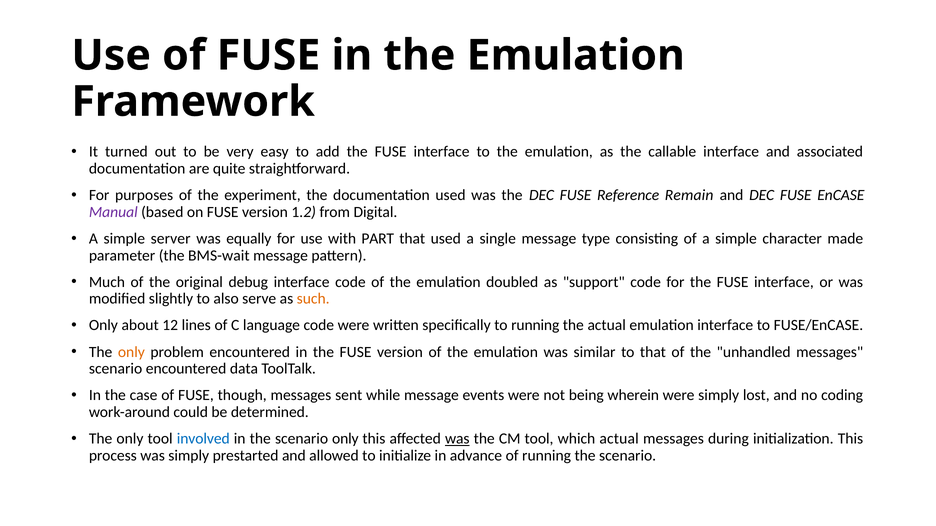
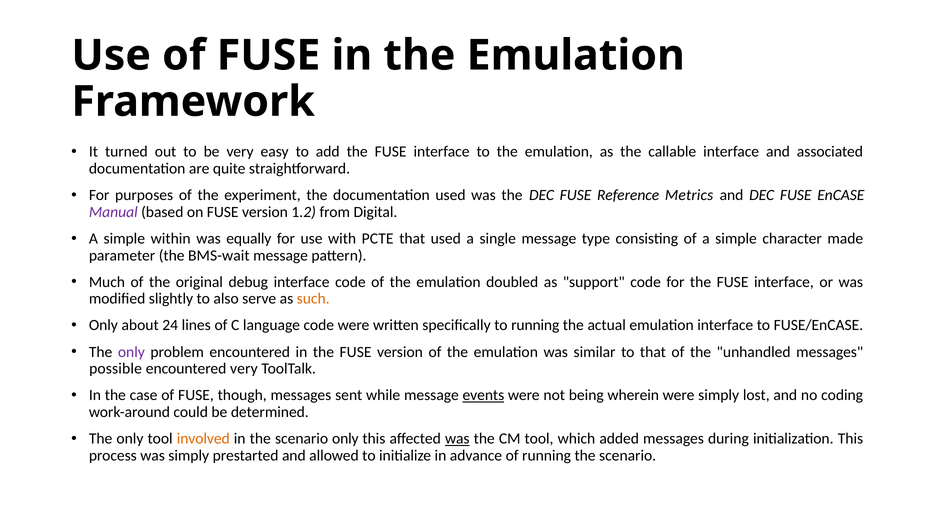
Remain: Remain -> Metrics (689, 195)
server: server -> within (171, 239)
PART: PART -> PCTE (378, 239)
12: 12 -> 24 (170, 326)
only colour: orange -> purple (131, 352)
scenario: scenario -> possible (116, 369)
encountered data: data -> very (244, 369)
events underline: none -> present (483, 396)
involved colour: blue -> orange (203, 439)
which actual: actual -> added (619, 439)
